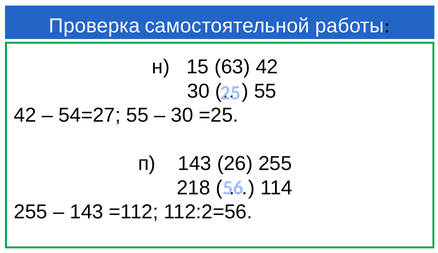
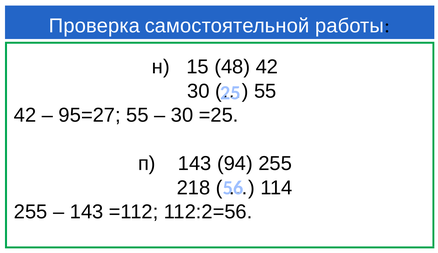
63: 63 -> 48 (232, 67)
54=27: 54=27 -> 95=27 (90, 115)
26: 26 -> 94 (235, 163)
